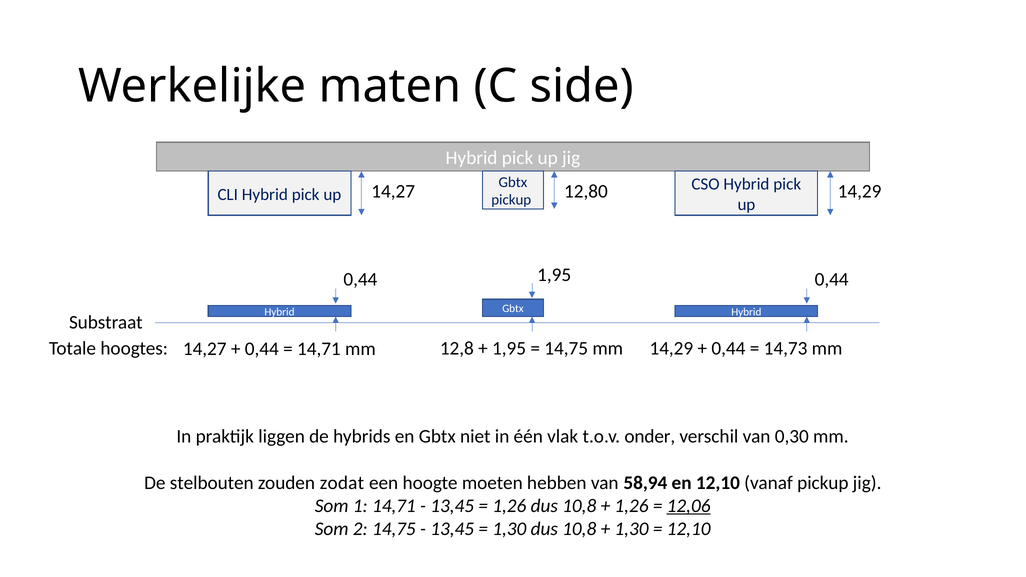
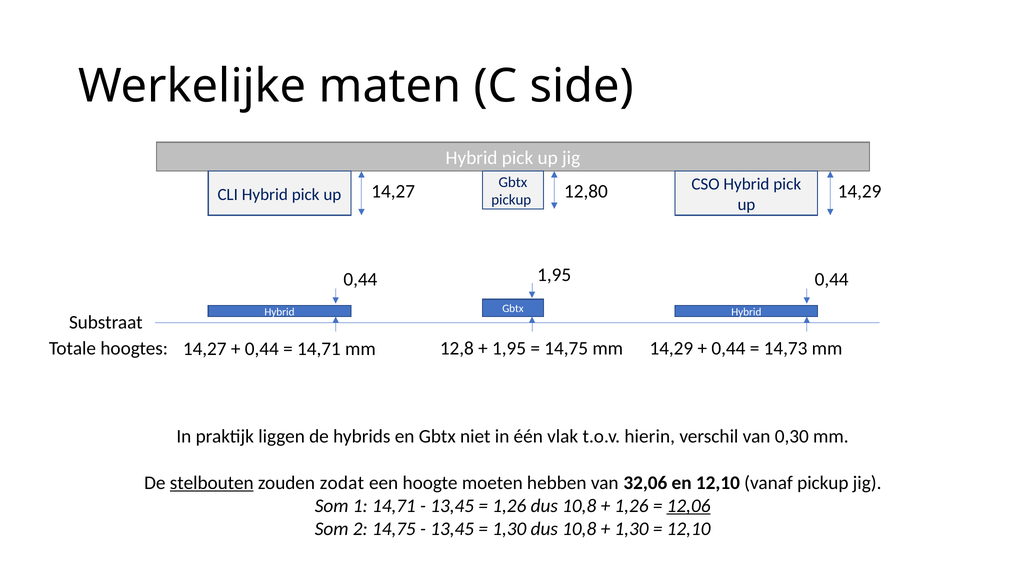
onder: onder -> hierin (650, 437)
stelbouten underline: none -> present (212, 483)
58,94: 58,94 -> 32,06 (645, 483)
